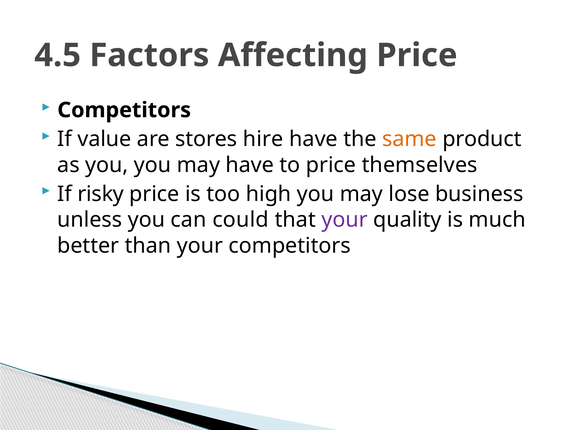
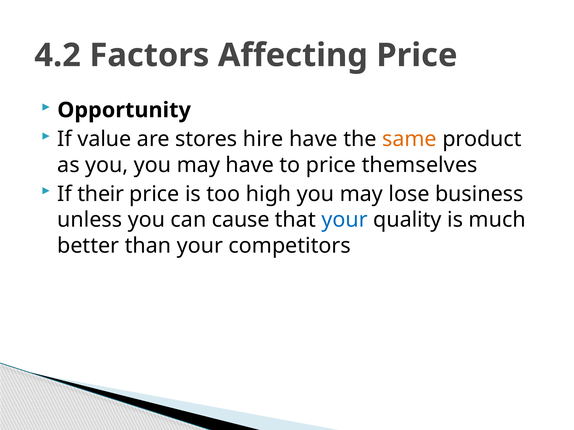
4.5: 4.5 -> 4.2 (58, 55)
Competitors: Competitors -> Opportunity (124, 110)
risky: risky -> their (101, 194)
could: could -> cause (241, 220)
your colour: purple -> blue (344, 220)
